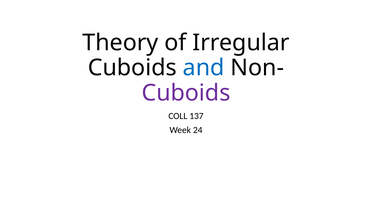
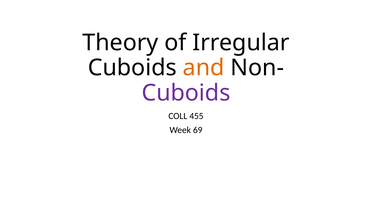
and colour: blue -> orange (204, 68)
137: 137 -> 455 (196, 116)
24: 24 -> 69 (198, 130)
